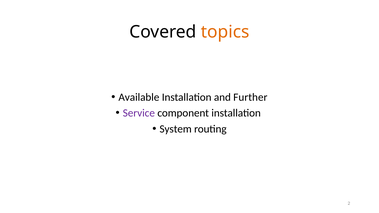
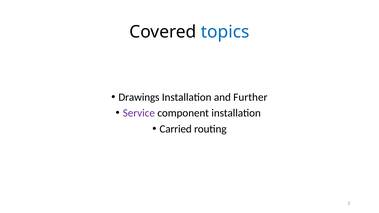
topics colour: orange -> blue (225, 32)
Available: Available -> Drawings (139, 97)
System: System -> Carried (176, 129)
